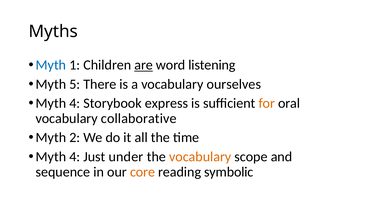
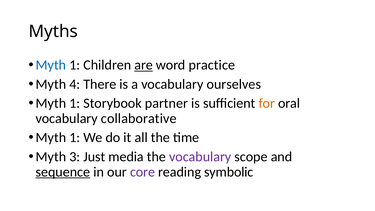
listening: listening -> practice (212, 65)
5: 5 -> 4 (75, 84)
4: 4 -> 1 (75, 103)
express: express -> partner (166, 103)
2: 2 -> 1 (75, 138)
4: 4 -> 3 (75, 157)
under: under -> media (126, 157)
vocabulary colour: orange -> purple (200, 157)
sequence underline: none -> present (63, 172)
core colour: orange -> purple (143, 172)
